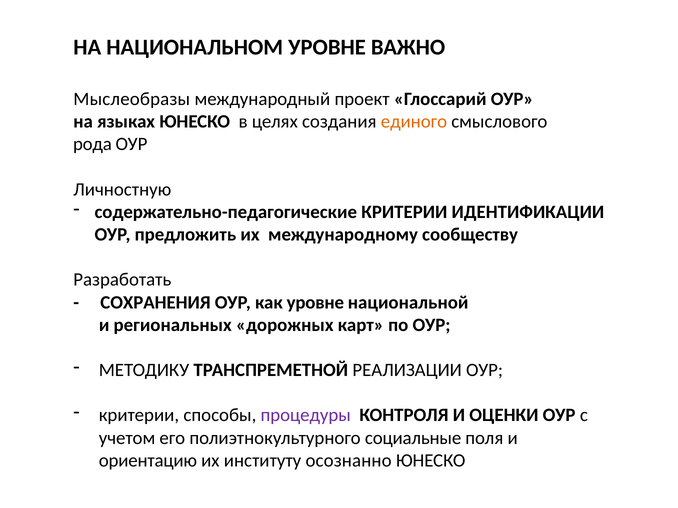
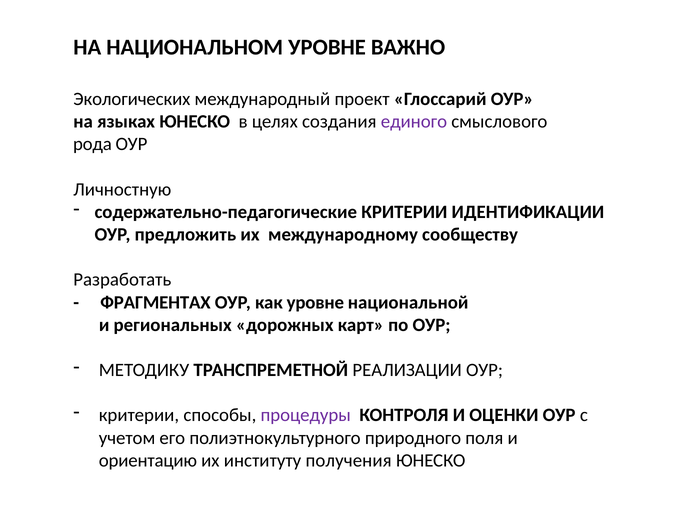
Мыслеобразы: Мыслеобразы -> Экологических (132, 99)
единого colour: orange -> purple (414, 122)
СОХРАНЕНИЯ: СОХРАНЕНИЯ -> ФРАГМЕНТАХ (156, 303)
социальные: социальные -> природного (413, 438)
осознанно: осознанно -> получения (349, 461)
